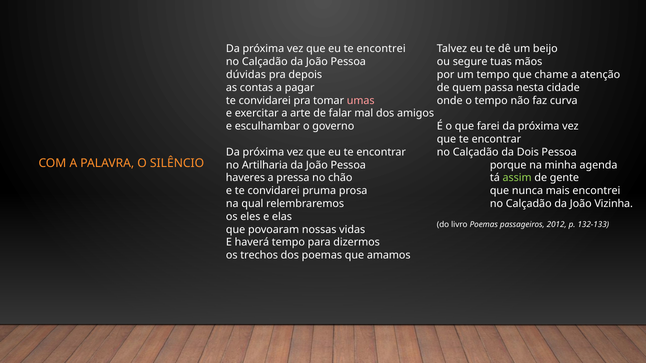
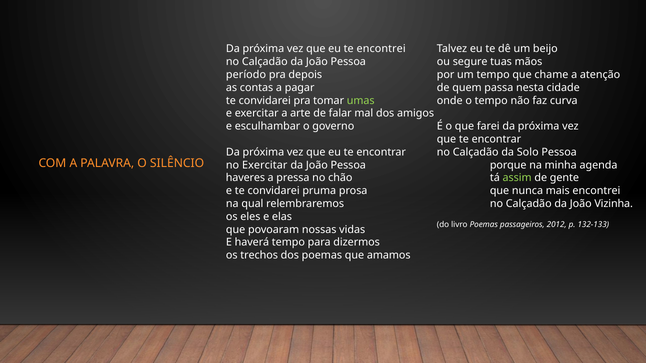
dúvidas: dúvidas -> período (246, 75)
umas colour: pink -> light green (361, 101)
Dois: Dois -> Solo (528, 152)
no Artilharia: Artilharia -> Exercitar (265, 165)
